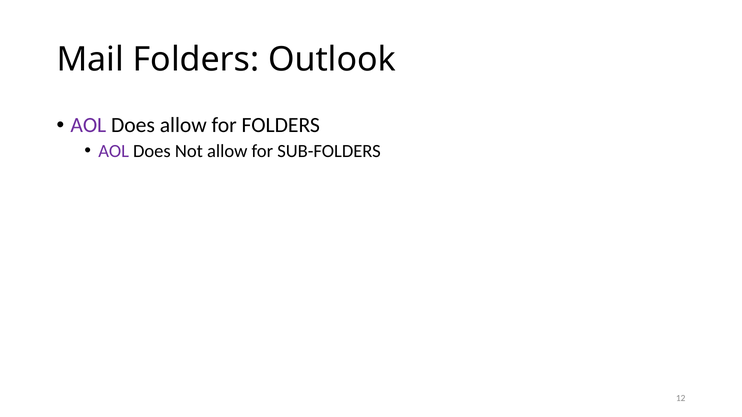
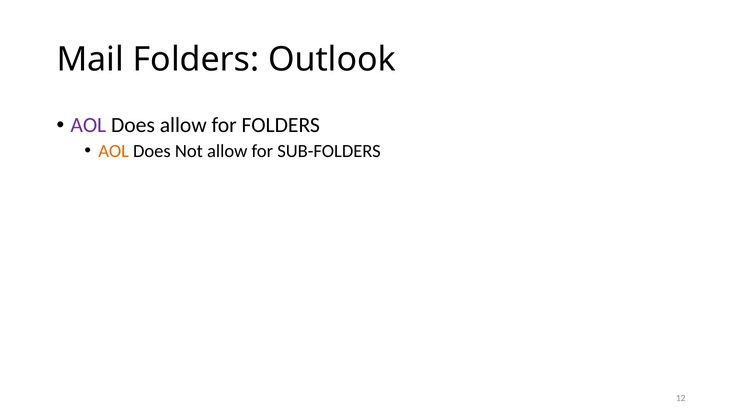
AOL colour: purple -> orange (114, 151)
